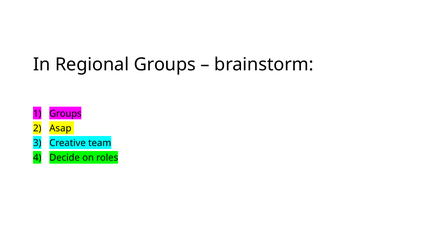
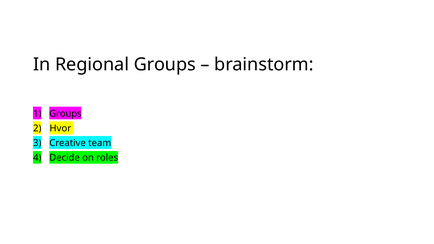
Asap: Asap -> Hvor (60, 128)
